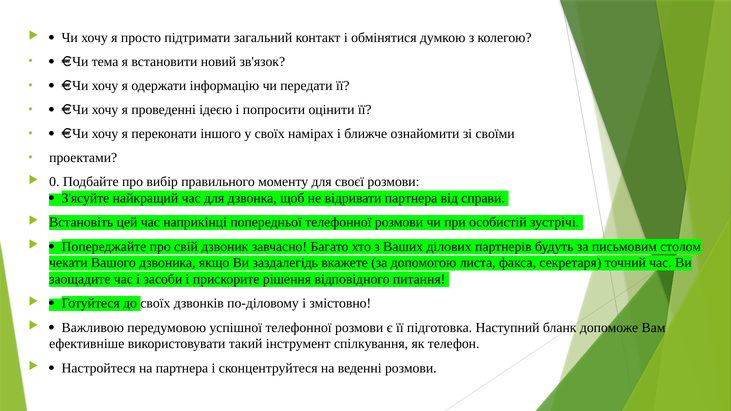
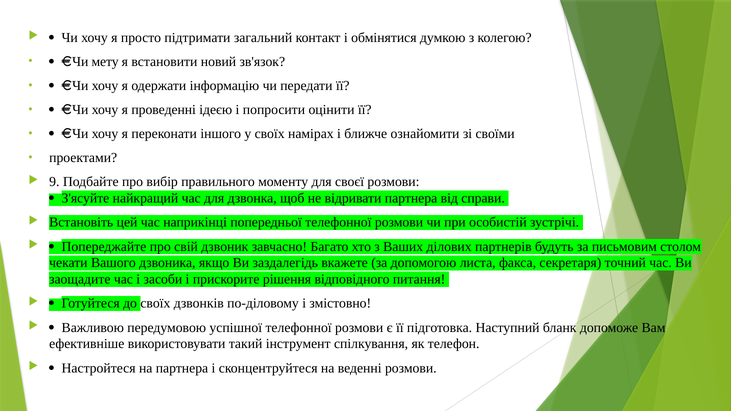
тема: тема -> мету (105, 62)
0: 0 -> 9 (54, 182)
